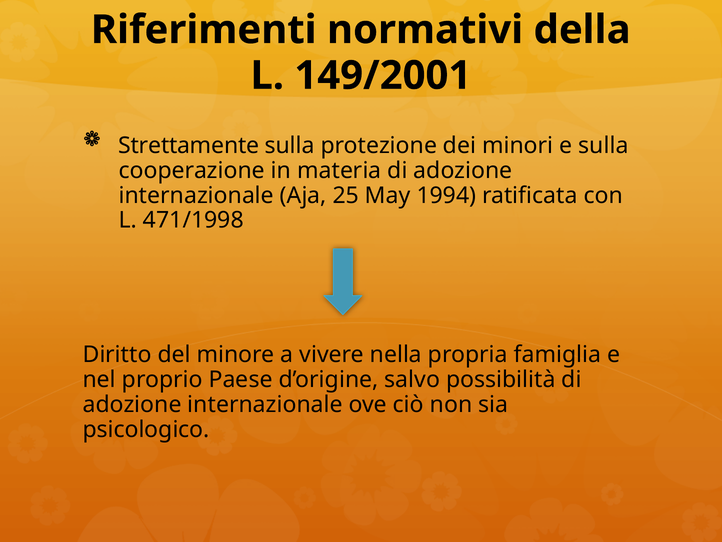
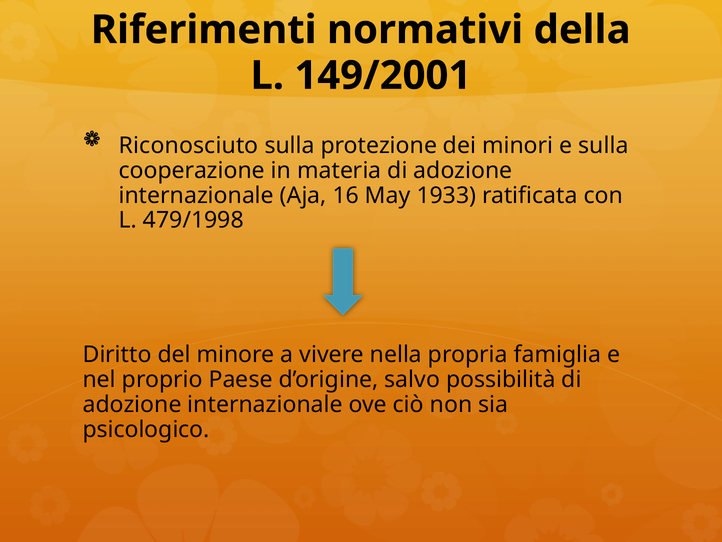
Strettamente: Strettamente -> Riconosciuto (189, 145)
25: 25 -> 16 (346, 195)
1994: 1994 -> 1933 (446, 195)
471/1998: 471/1998 -> 479/1998 (193, 220)
